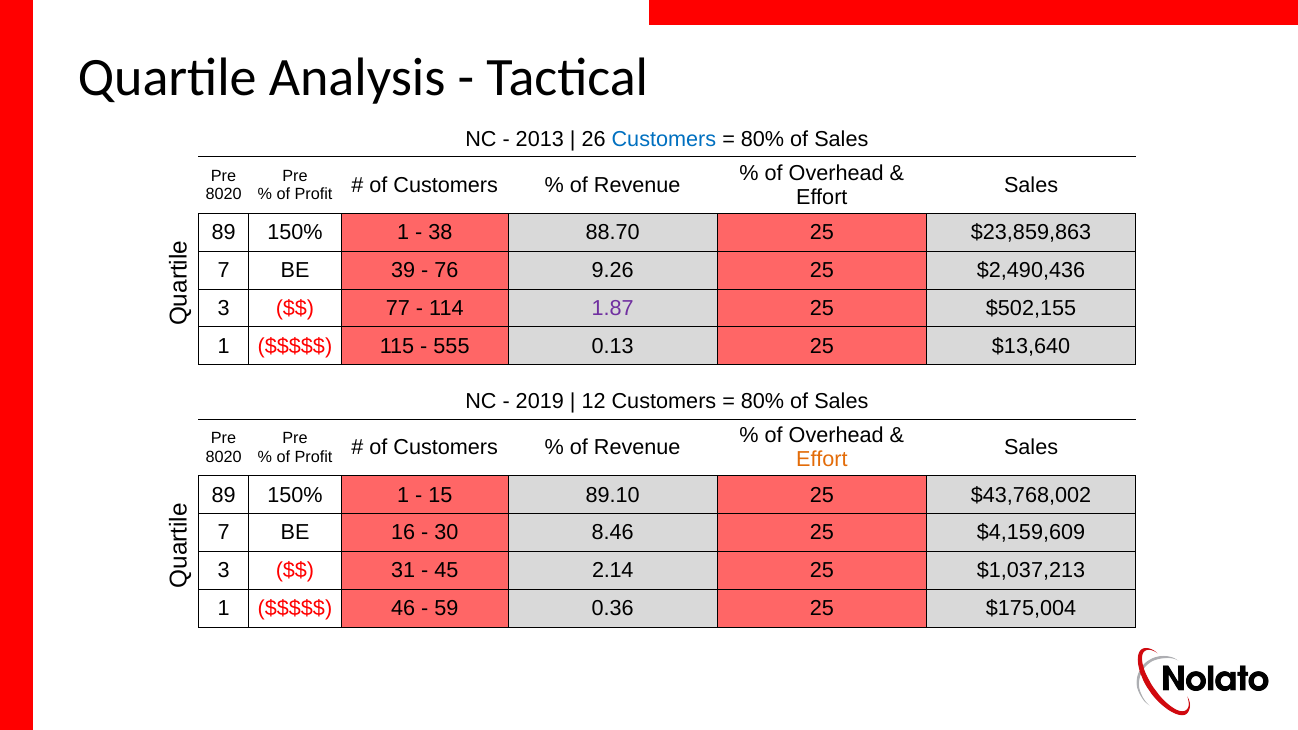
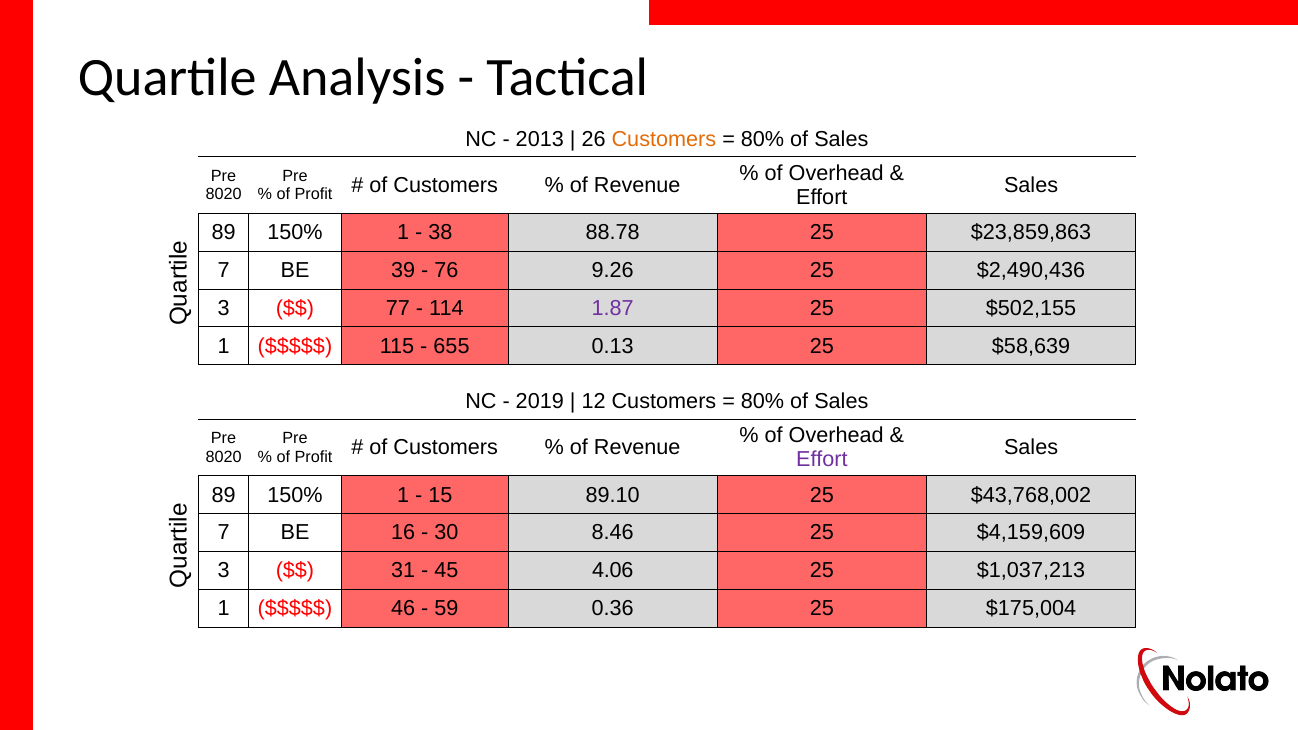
Customers colour: blue -> orange (664, 139)
88.70: 88.70 -> 88.78 (613, 233)
555: 555 -> 655 (451, 346)
$13,640: $13,640 -> $58,639 (1031, 346)
Effort colour: orange -> purple (822, 460)
2.14: 2.14 -> 4.06 (613, 571)
